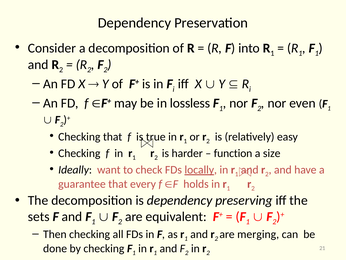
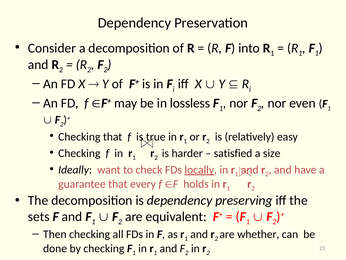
function: function -> satisfied (233, 153)
merging: merging -> whether (258, 234)
